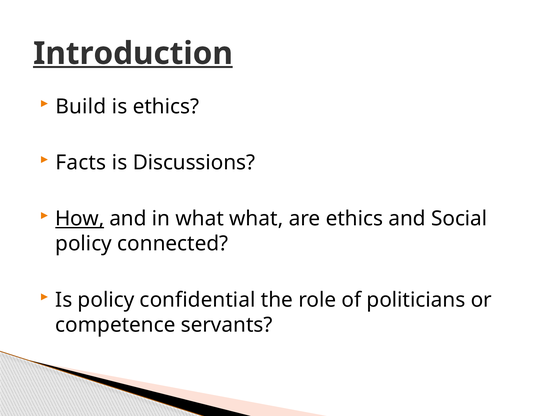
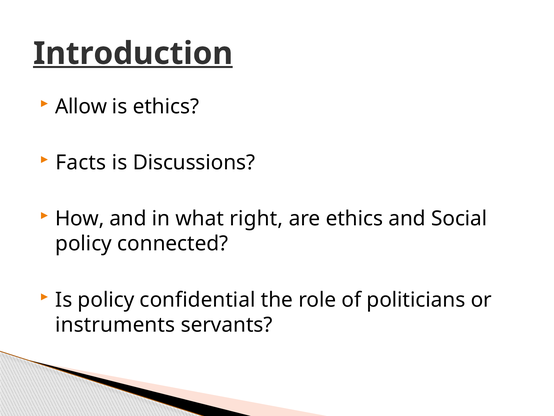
Build: Build -> Allow (81, 106)
How underline: present -> none (80, 219)
what what: what -> right (256, 219)
competence: competence -> instruments (115, 324)
